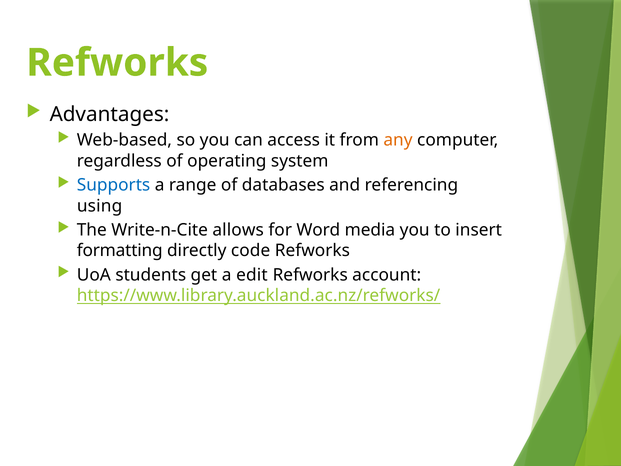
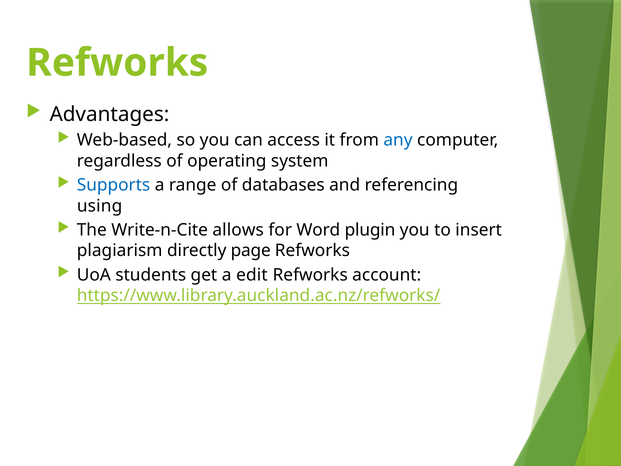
any colour: orange -> blue (398, 140)
media: media -> plugin (370, 230)
formatting: formatting -> plagiarism (120, 251)
code: code -> page (251, 251)
